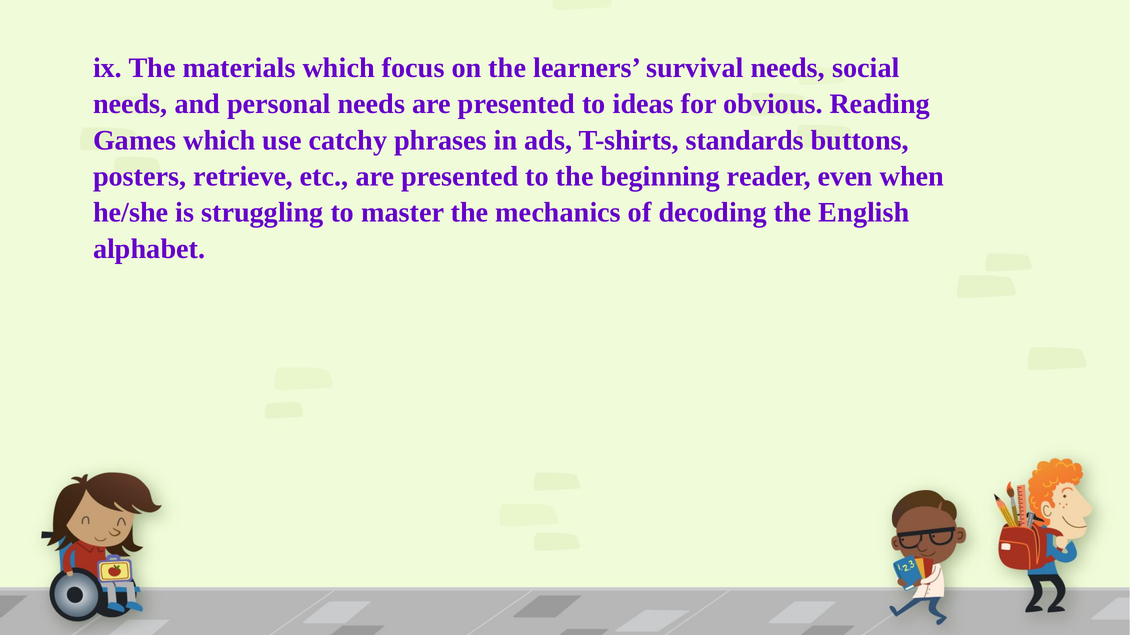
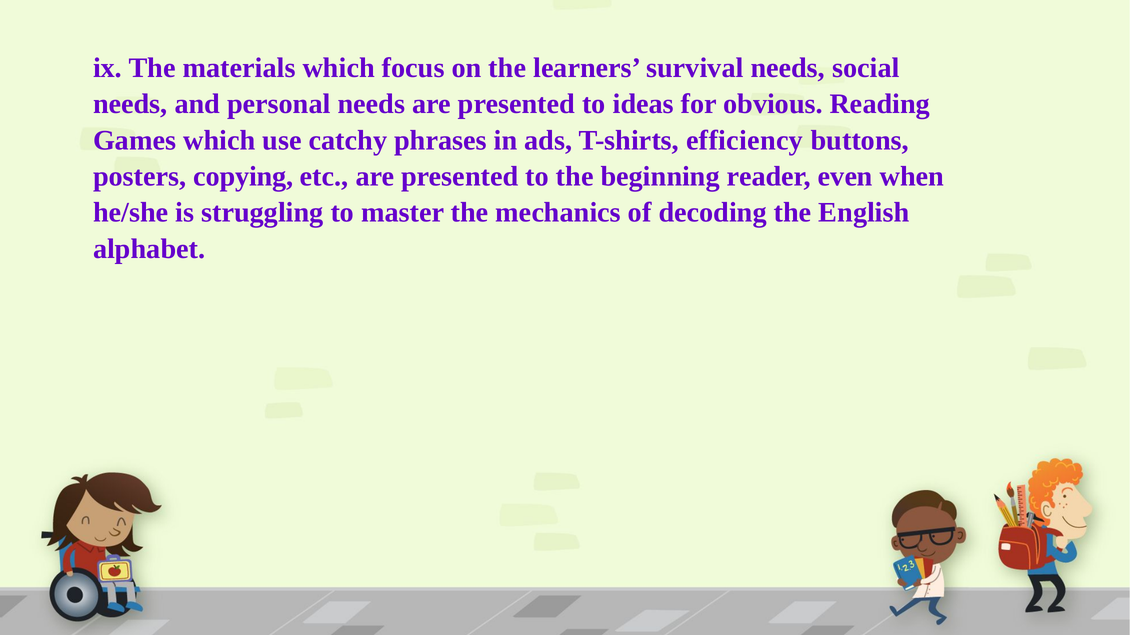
standards: standards -> efficiency (745, 140)
retrieve: retrieve -> copying (243, 177)
